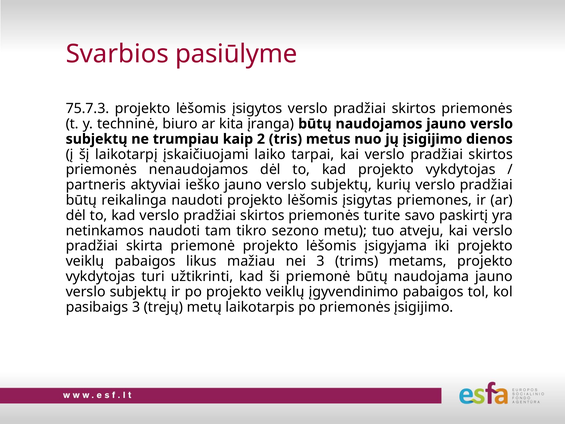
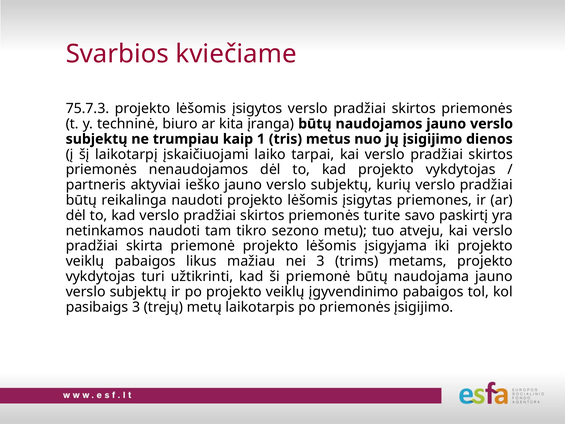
pasiūlyme: pasiūlyme -> kviečiame (236, 54)
2: 2 -> 1 (261, 139)
